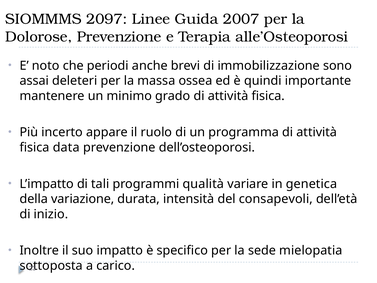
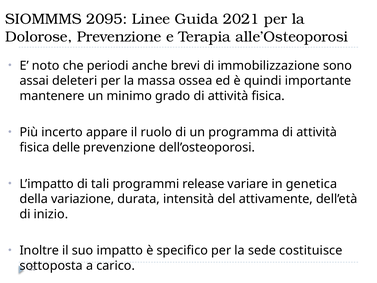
2097: 2097 -> 2095 (107, 19)
2007: 2007 -> 2021 (241, 19)
data: data -> delle (66, 147)
qualità: qualità -> release (203, 184)
consapevoli: consapevoli -> attivamente (276, 199)
mielopatia: mielopatia -> costituisce (311, 250)
